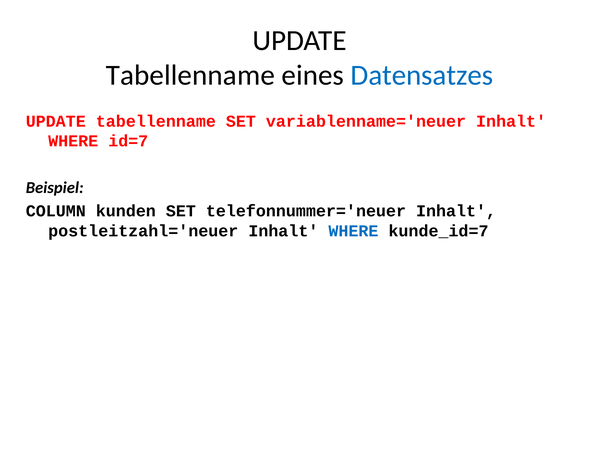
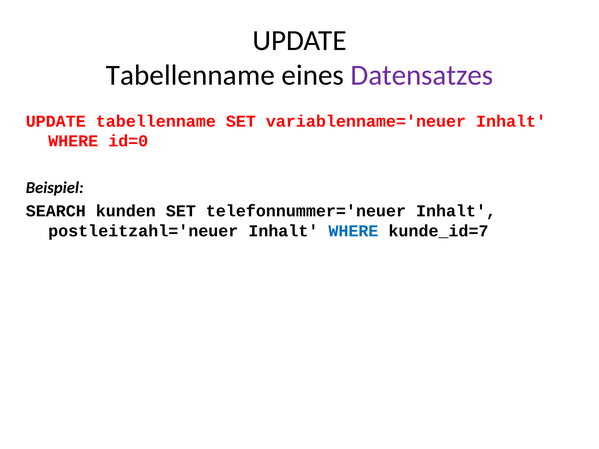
Datensatzes colour: blue -> purple (422, 75)
id=7: id=7 -> id=0 (128, 141)
COLUMN: COLUMN -> SEARCH (56, 211)
